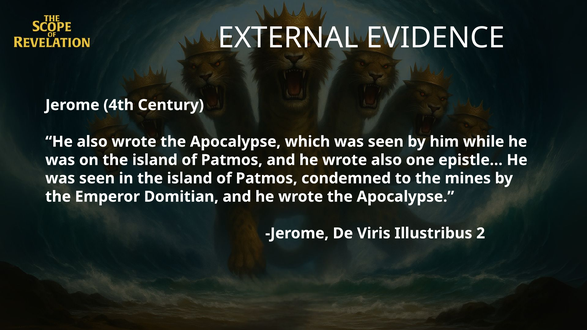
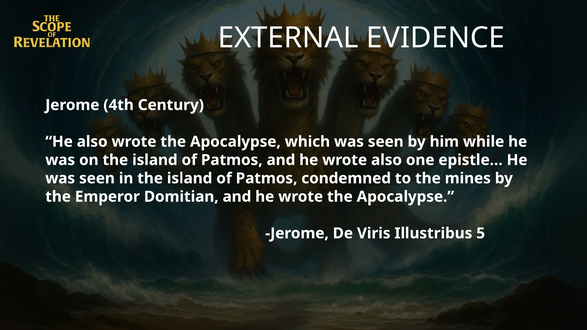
2: 2 -> 5 (481, 233)
